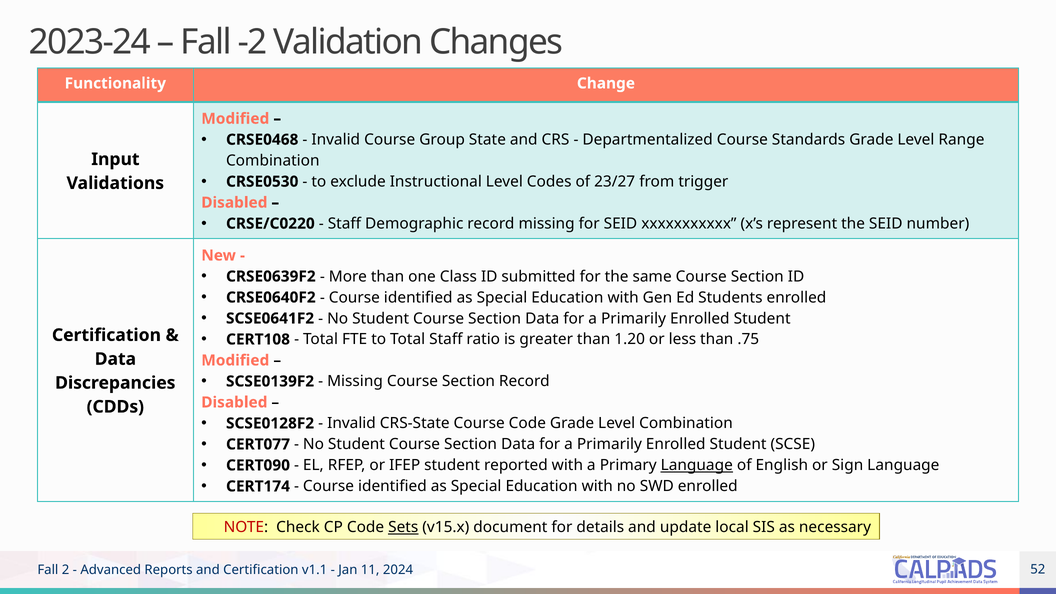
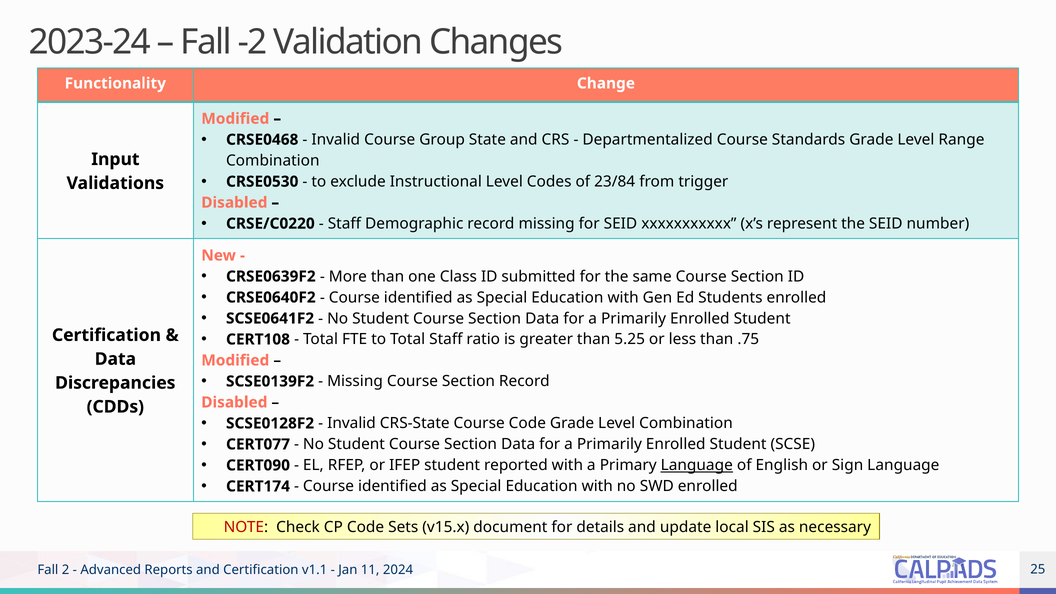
23/27: 23/27 -> 23/84 (615, 182)
1.20: 1.20 -> 5.25 (630, 339)
Sets underline: present -> none (403, 527)
52: 52 -> 25 (1038, 569)
